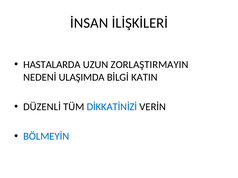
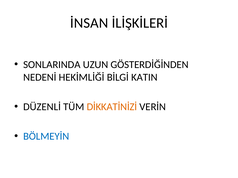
HASTALARDA: HASTALARDA -> SONLARINDA (52, 65)
ZORLAŞTIRMAYIN: ZORLAŞTIRMAYIN -> GÖSTERDİĞİNDEN (150, 65)
ULAŞIMDA: ULAŞIMDA -> HEKİMLİĞİ (82, 77)
DİKKATİNİZİ colour: blue -> orange (112, 107)
